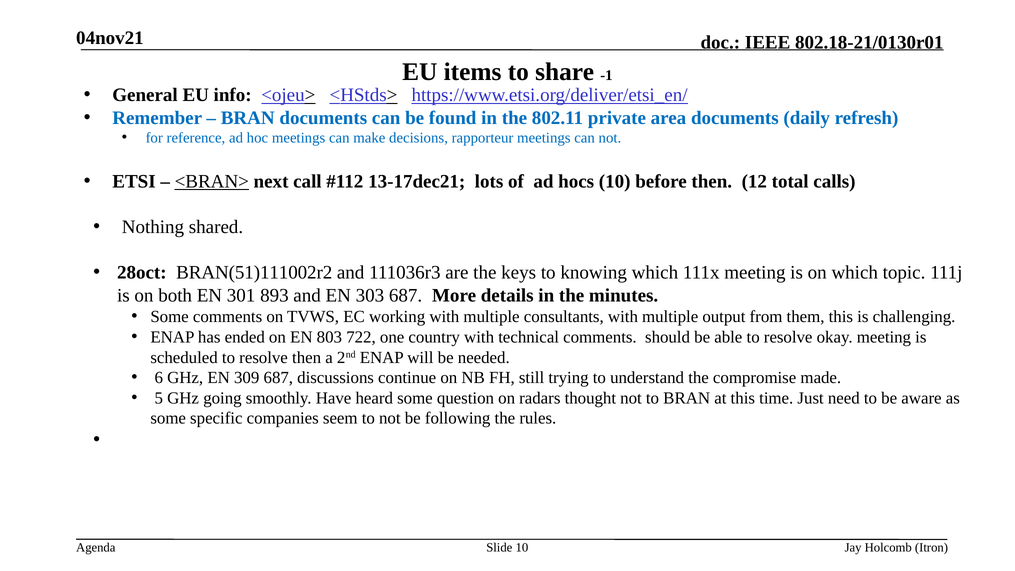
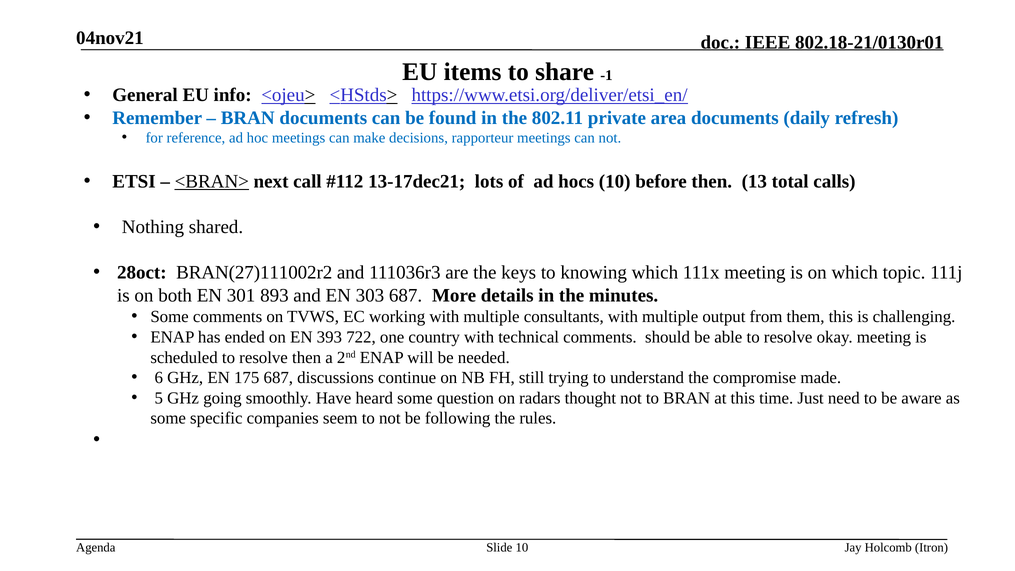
12: 12 -> 13 (754, 181)
BRAN(51)111002r2: BRAN(51)111002r2 -> BRAN(27)111002r2 (254, 273)
803: 803 -> 393 (329, 337)
309: 309 -> 175 (247, 378)
